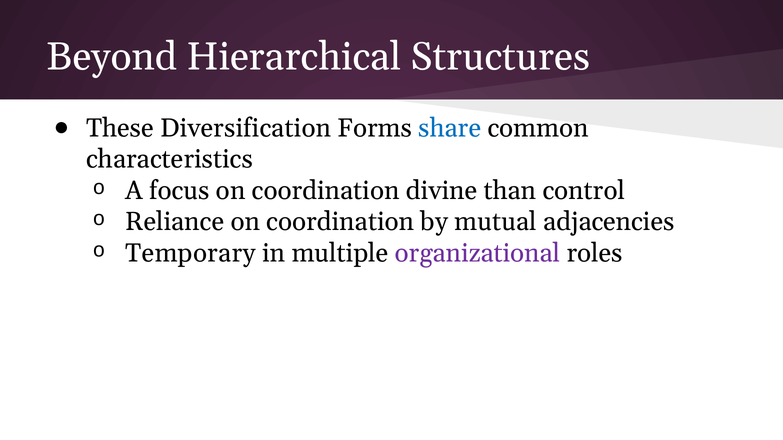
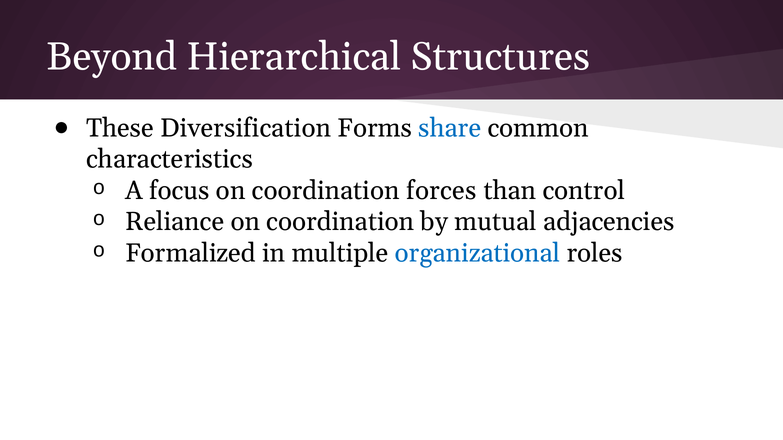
divine: divine -> forces (441, 191)
Temporary: Temporary -> Formalized (191, 253)
organizational colour: purple -> blue (478, 253)
